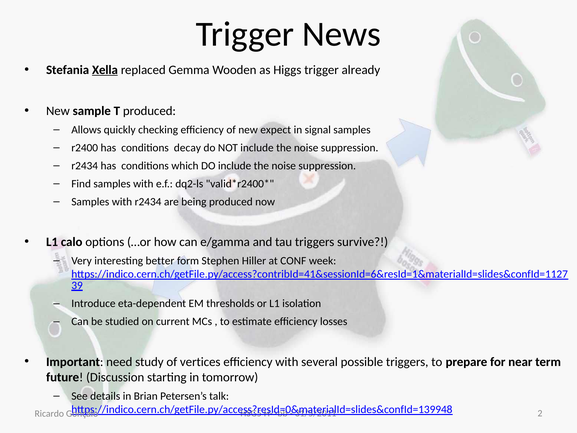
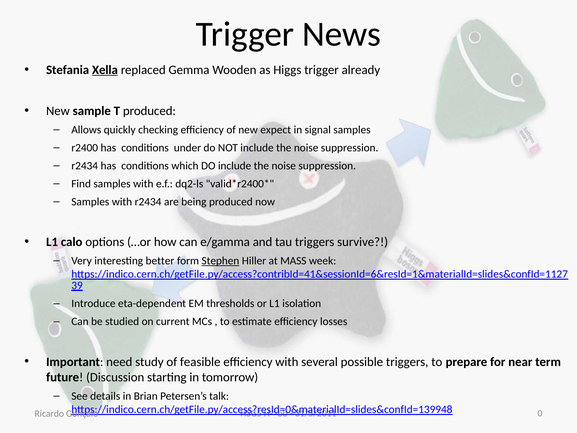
decay: decay -> under (187, 148)
Stephen underline: none -> present (220, 261)
CONF: CONF -> MASS (293, 261)
vertices: vertices -> feasible (200, 362)
2: 2 -> 0 (540, 413)
